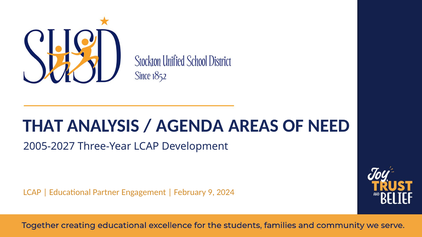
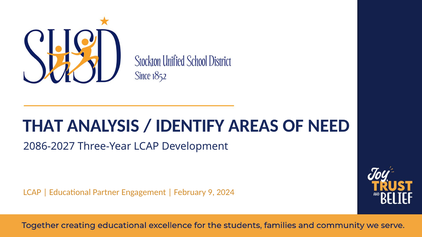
AGENDA: AGENDA -> IDENTIFY (190, 126)
2005-2027: 2005-2027 -> 2086-2027 (49, 146)
